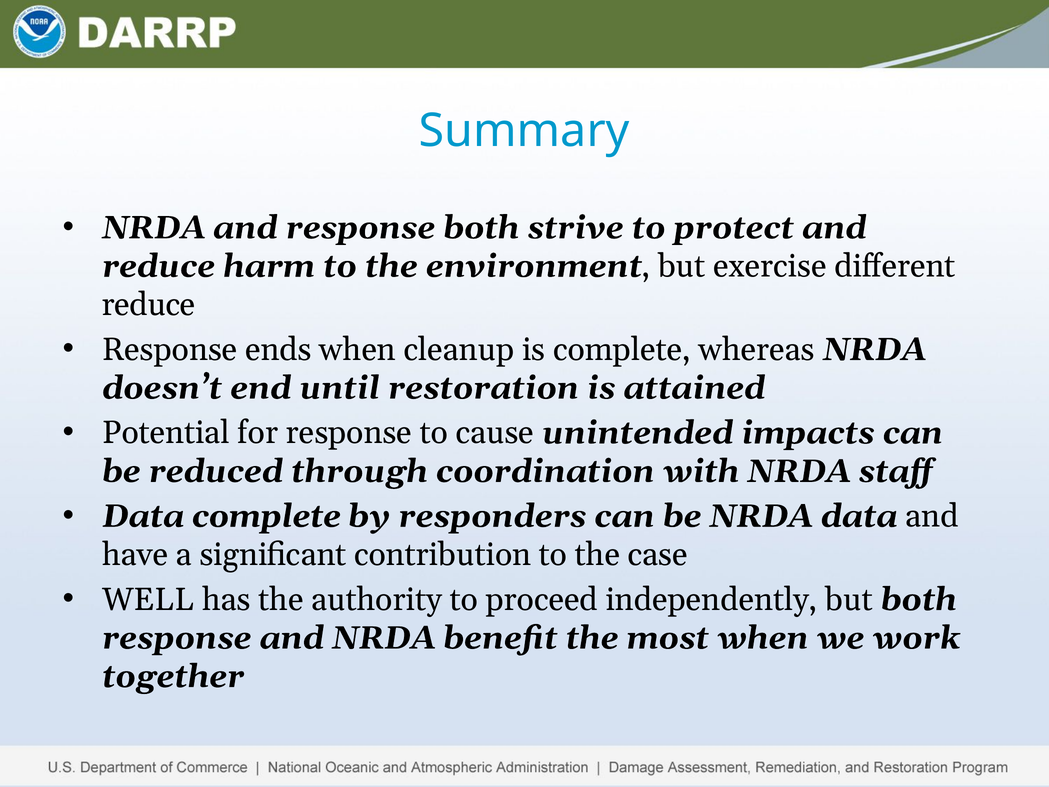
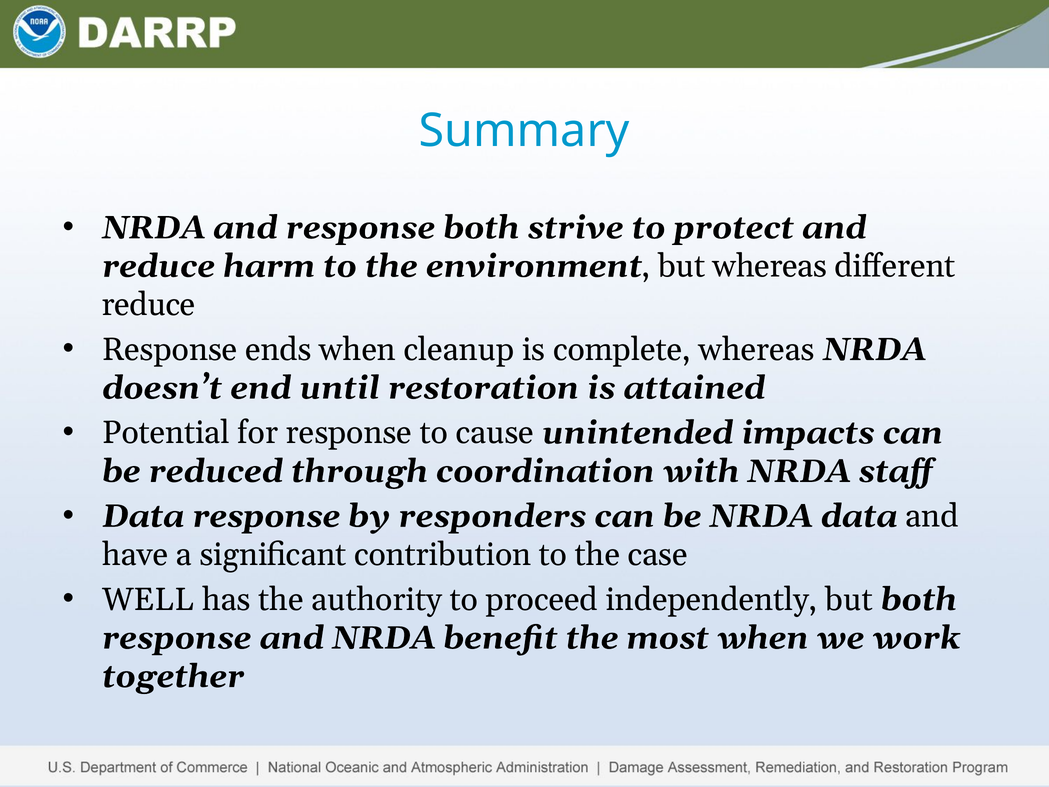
but exercise: exercise -> whereas (770, 266)
Data complete: complete -> response (266, 516)
